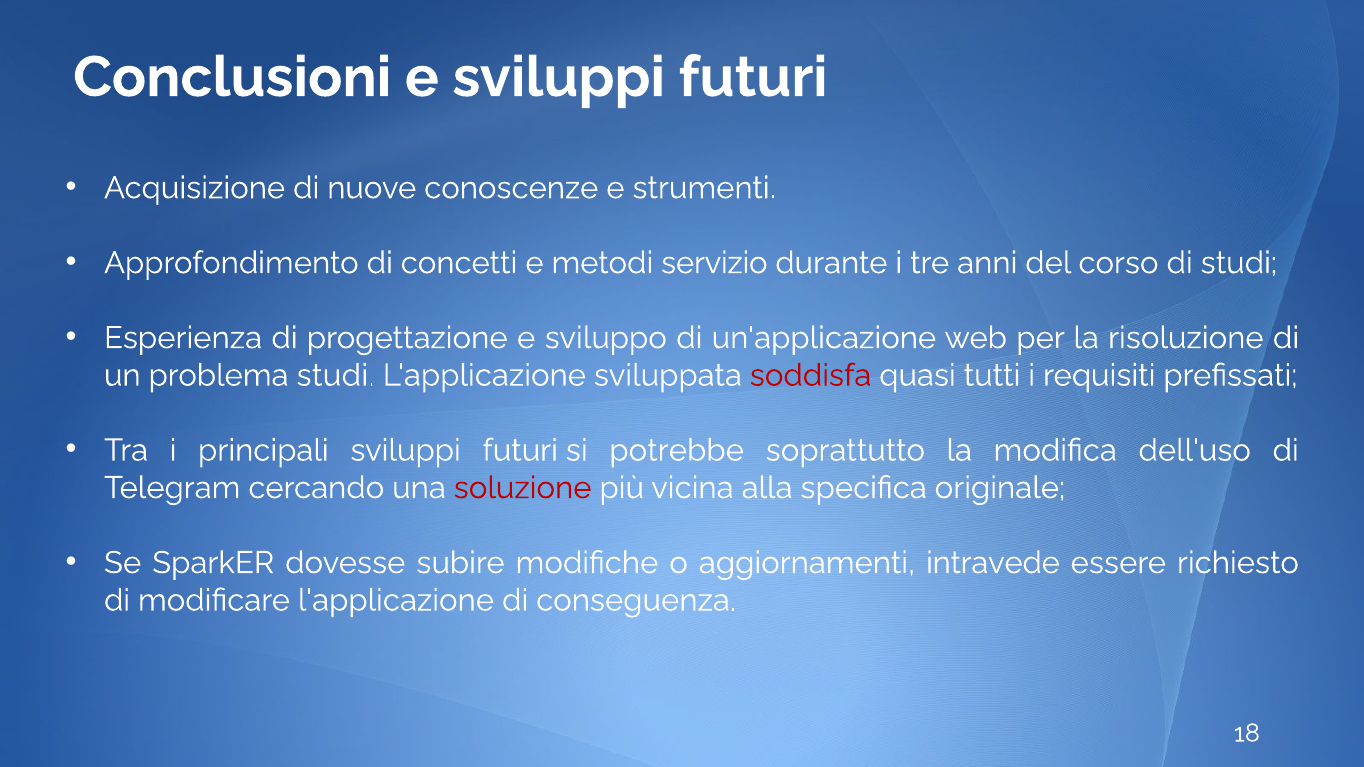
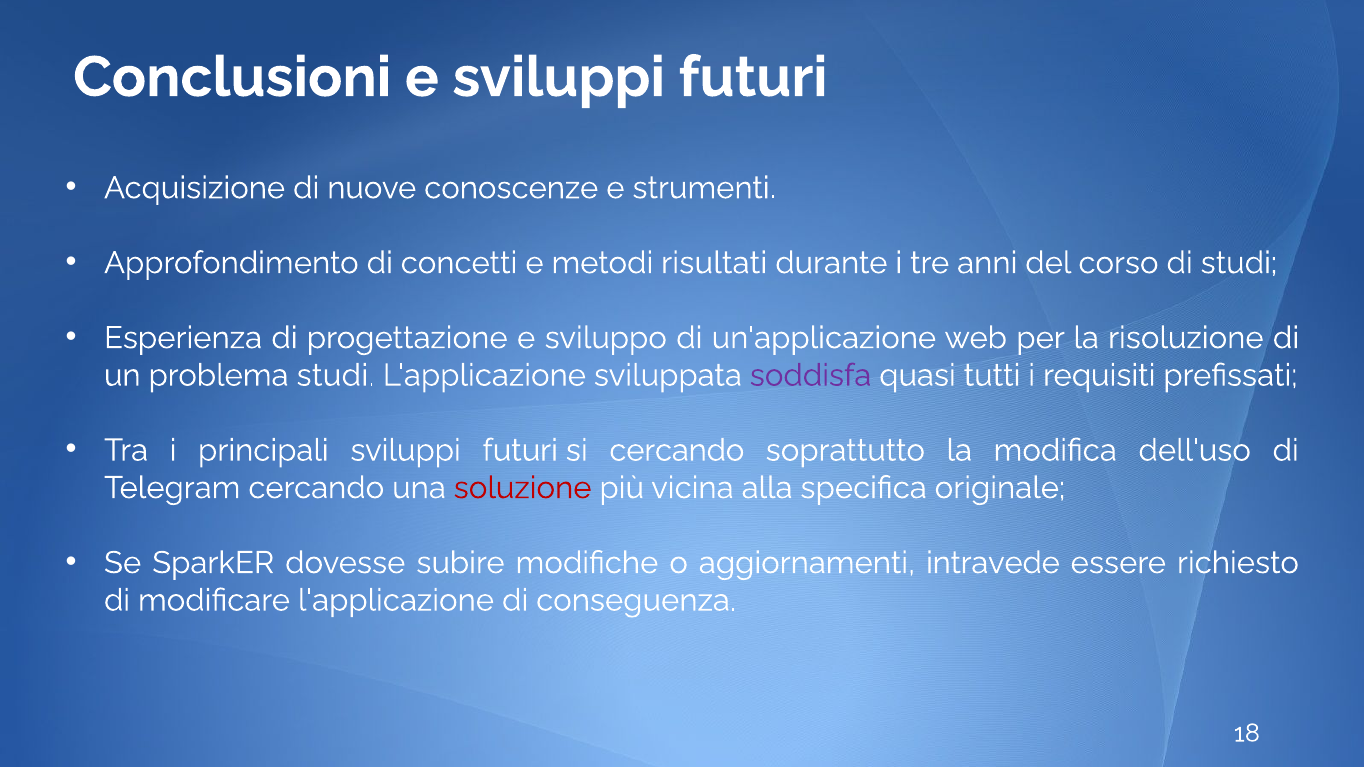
servizio: servizio -> risultati (714, 263)
soddisfa colour: red -> purple (811, 375)
si potrebbe: potrebbe -> cercando (677, 450)
